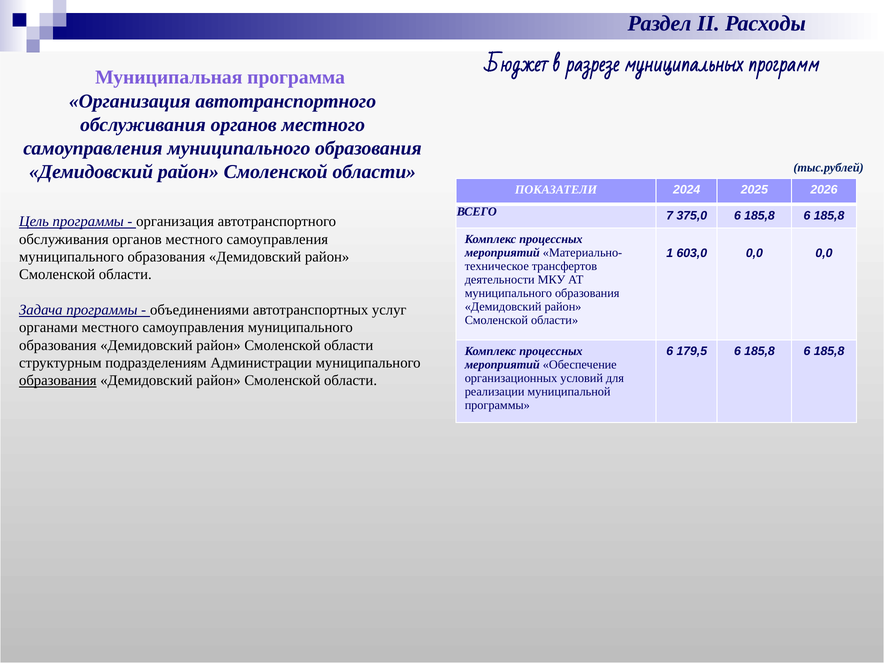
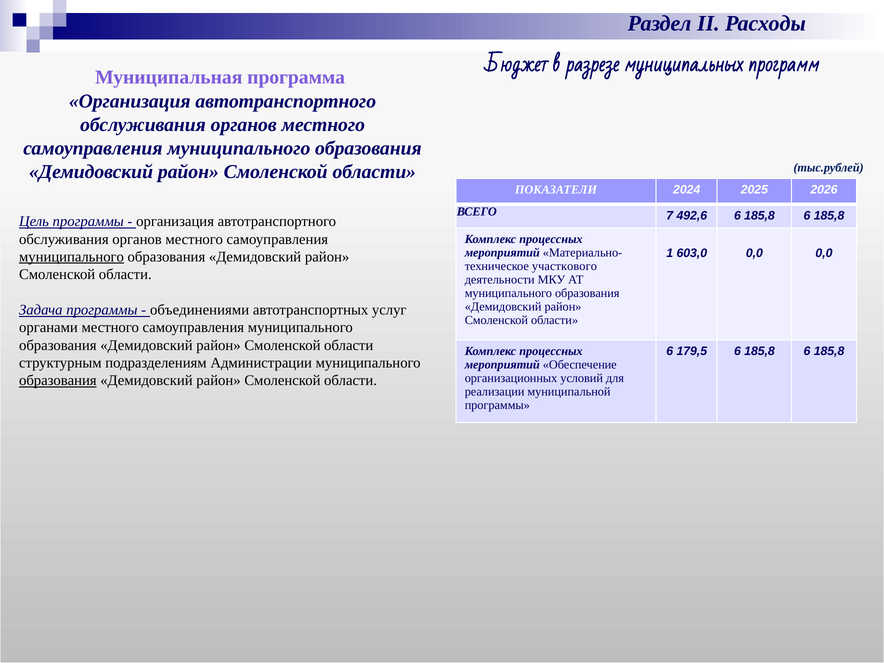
375,0: 375,0 -> 492,6 (692, 216)
муниципального underline: none -> present (72, 257)
трансфертов: трансфертов -> участкового (564, 266)
